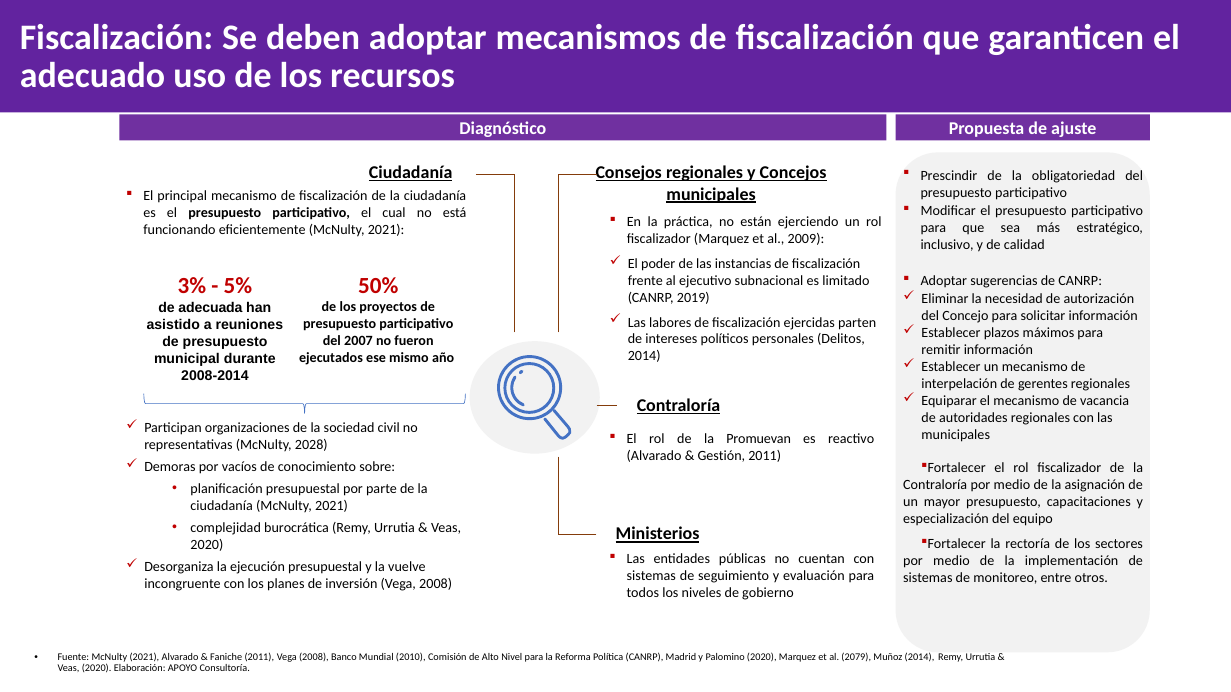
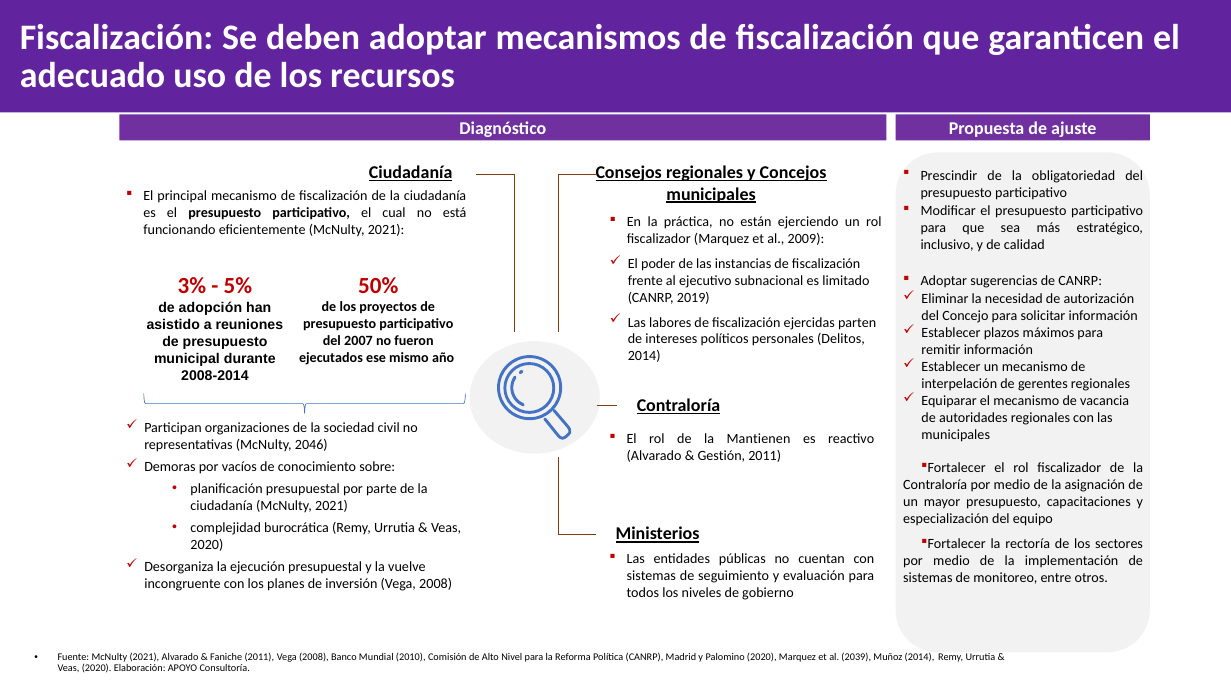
adecuada: adecuada -> adopción (210, 308)
Promuevan: Promuevan -> Mantienen (759, 439)
2028: 2028 -> 2046 (311, 445)
2079: 2079 -> 2039 (856, 658)
